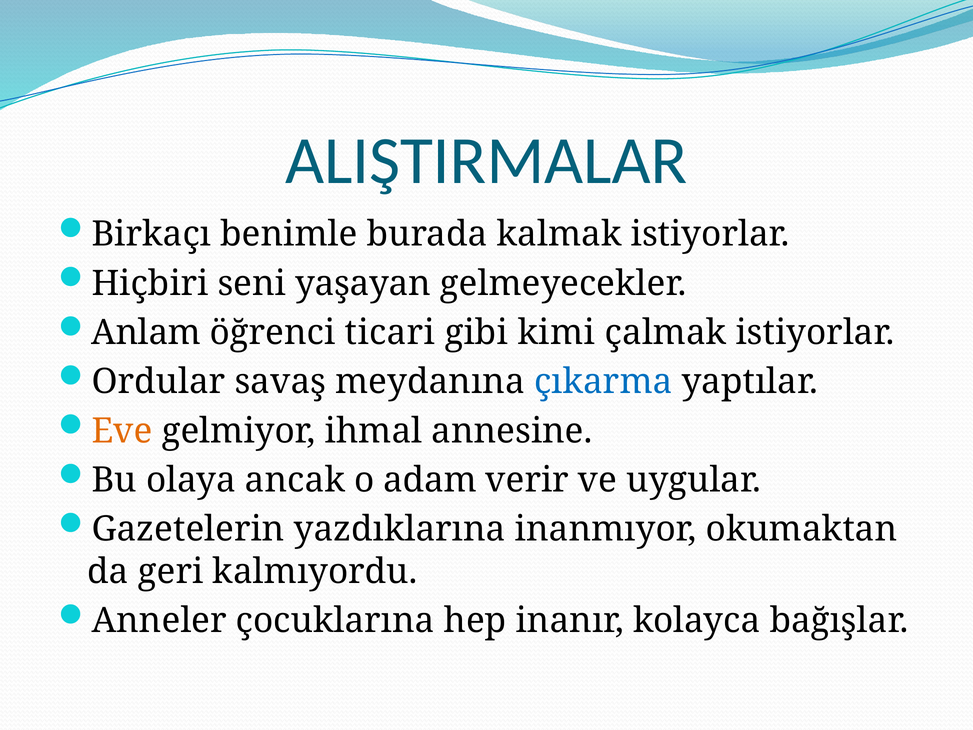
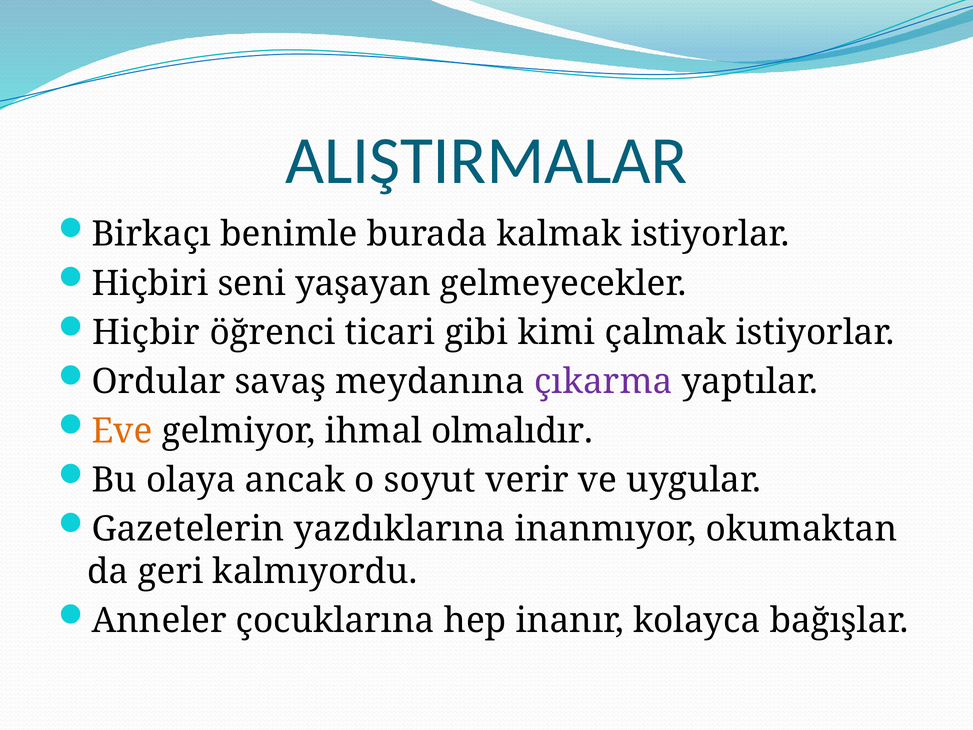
Anlam: Anlam -> Hiçbir (146, 333)
çıkarma colour: blue -> purple (603, 382)
annesine: annesine -> olmalıdır (512, 431)
adam: adam -> soyut (430, 480)
